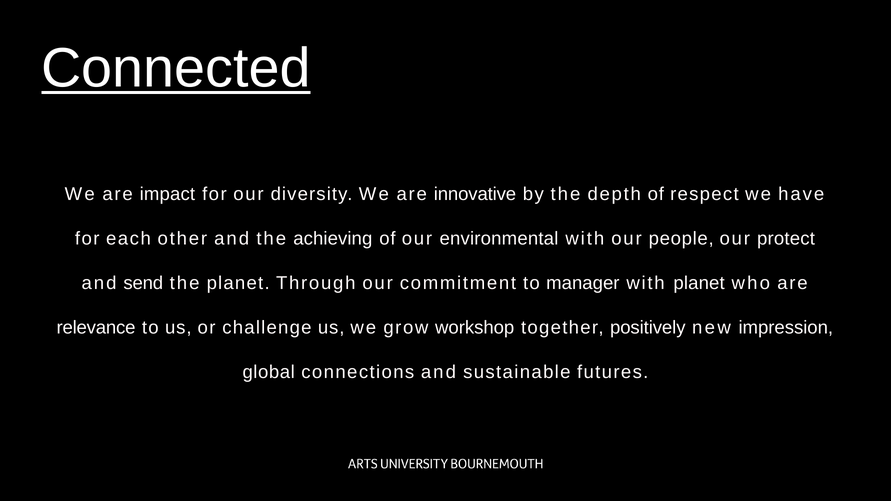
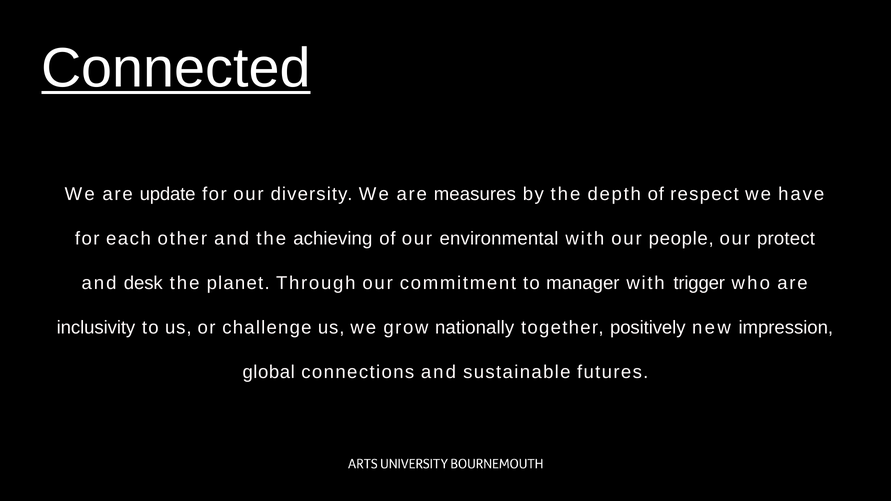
impact: impact -> update (168, 194)
innovative: innovative -> measures (475, 194)
send: send -> desk (143, 283)
with planet: planet -> trigger (699, 283)
relevance: relevance -> inclusivity (96, 328)
workshop: workshop -> nationally (475, 328)
